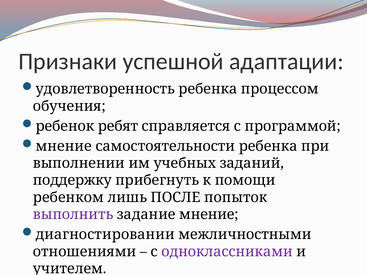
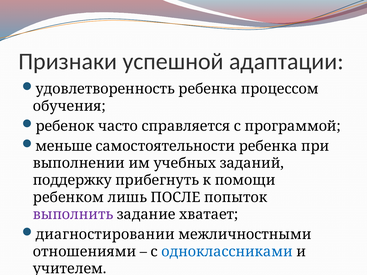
ребят: ребят -> часто (118, 126)
мнение: мнение -> меньше (64, 146)
задание мнение: мнение -> хватает (209, 215)
одноклассниками colour: purple -> blue (227, 252)
